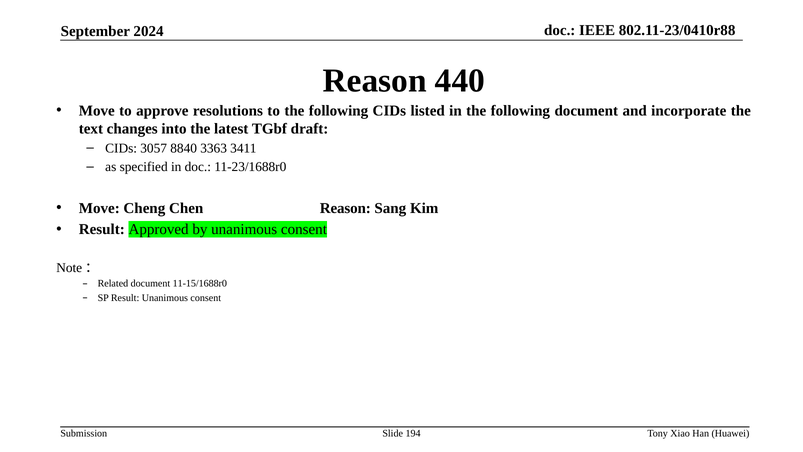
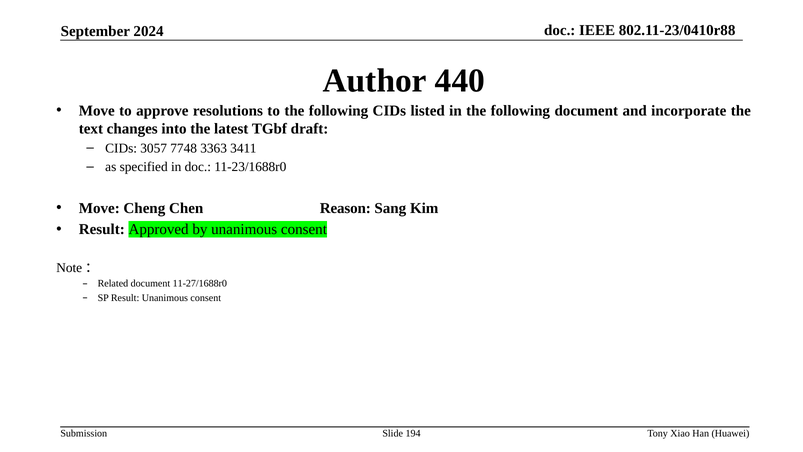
Reason: Reason -> Author (375, 81)
8840: 8840 -> 7748 (184, 148)
11-15/1688r0: 11-15/1688r0 -> 11-27/1688r0 (200, 283)
